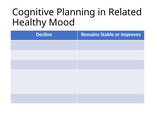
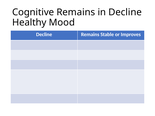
Cognitive Planning: Planning -> Remains (76, 12)
in Related: Related -> Decline (125, 12)
